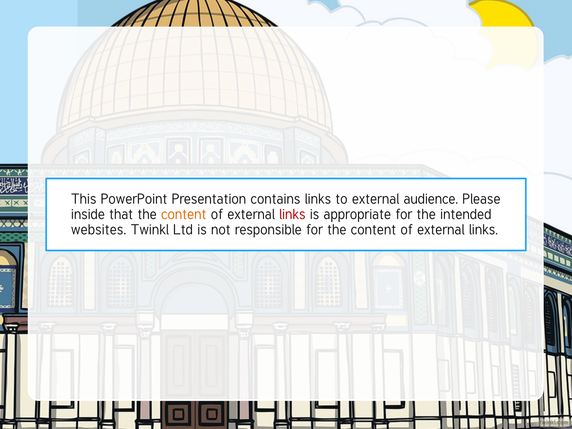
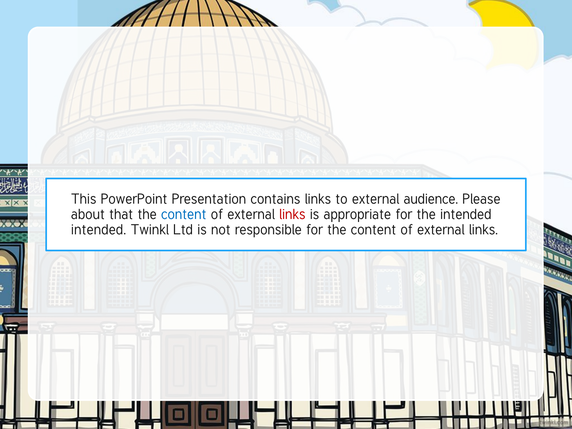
inside: inside -> about (88, 214)
content colour: orange -> blue (184, 214)
websites: websites -> intended (99, 230)
